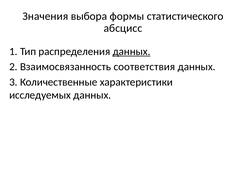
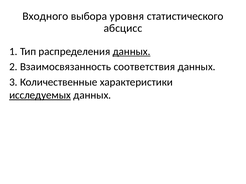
Значения: Значения -> Входного (45, 16)
формы: формы -> уровня (127, 16)
исследуемых underline: none -> present (40, 95)
